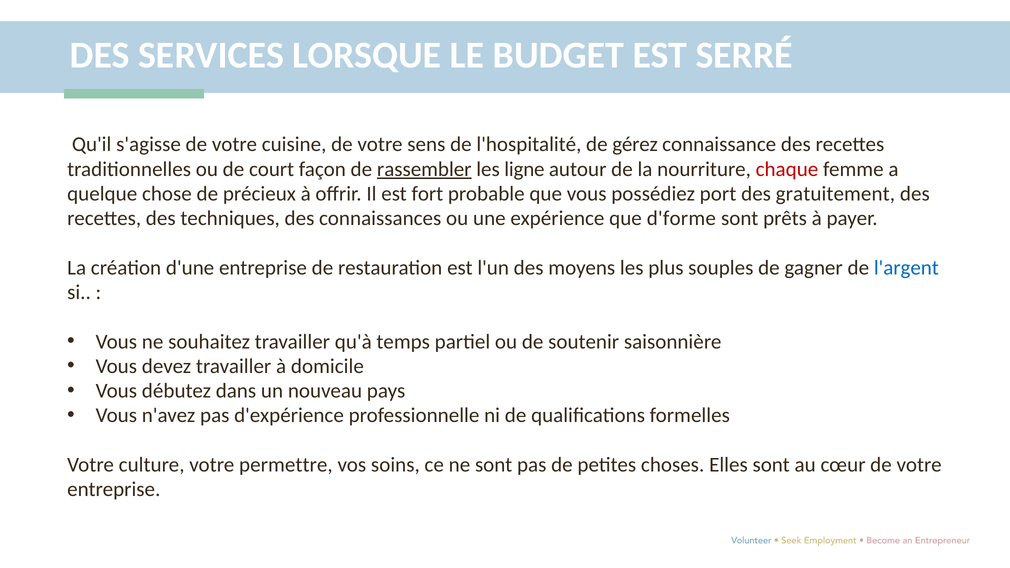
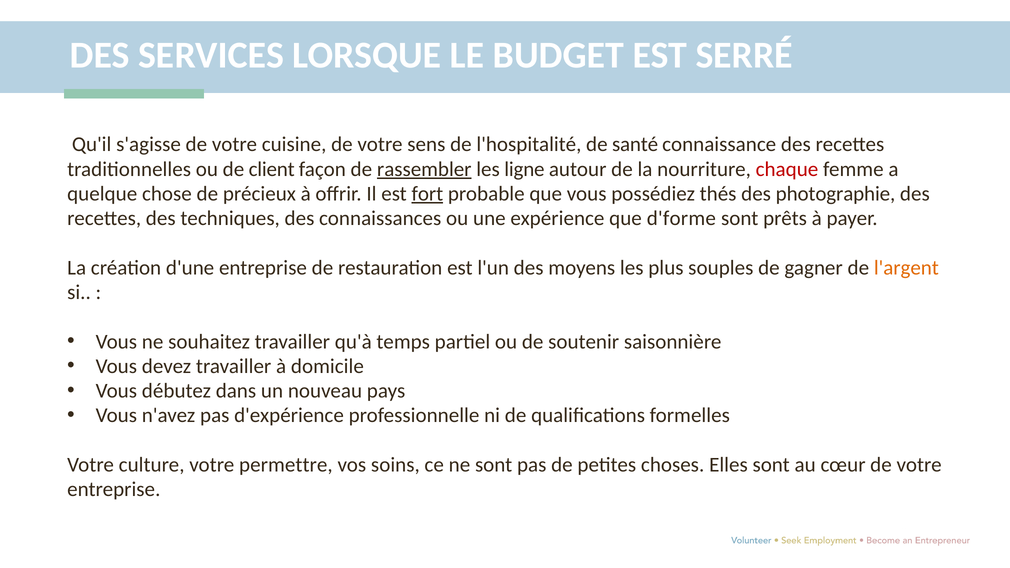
gérez: gérez -> santé (635, 145)
court: court -> client (272, 169)
fort underline: none -> present (427, 194)
port: port -> thés (718, 194)
gratuitement: gratuitement -> photographie (835, 194)
l'argent colour: blue -> orange (906, 268)
